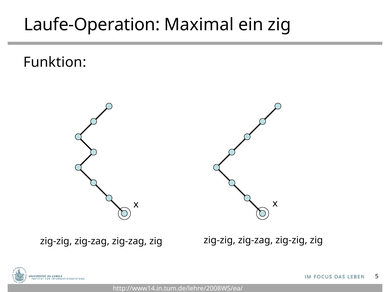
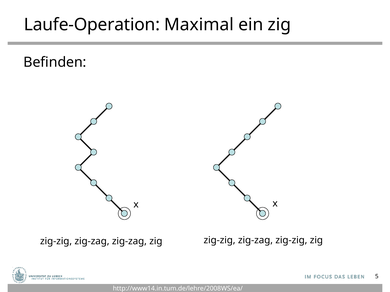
Funktion: Funktion -> Befinden (55, 62)
